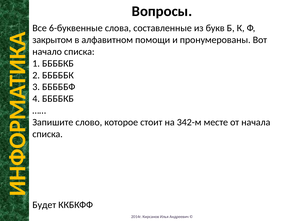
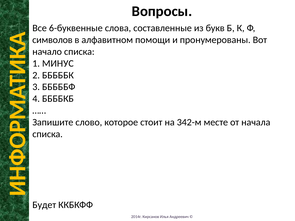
закрытом: закрытом -> символов (52, 40)
1 ББББКБ: ББББКБ -> МИНУС (58, 63)
